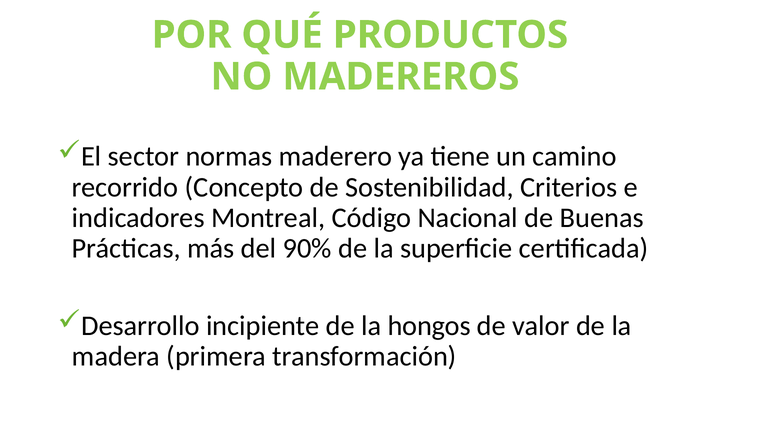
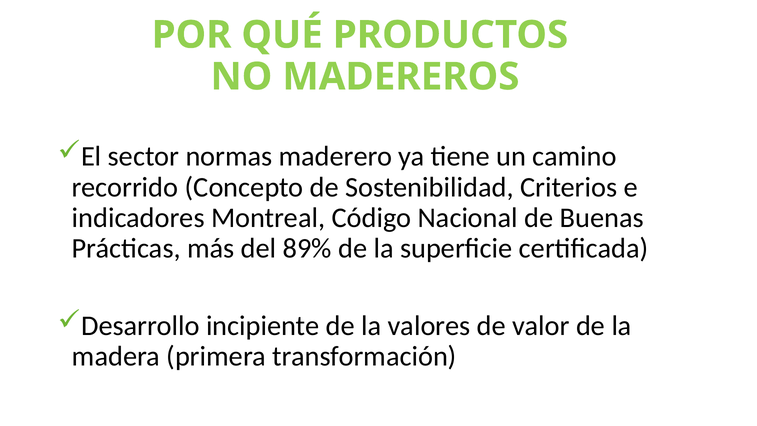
90%: 90% -> 89% (307, 249)
hongos: hongos -> valores (429, 326)
